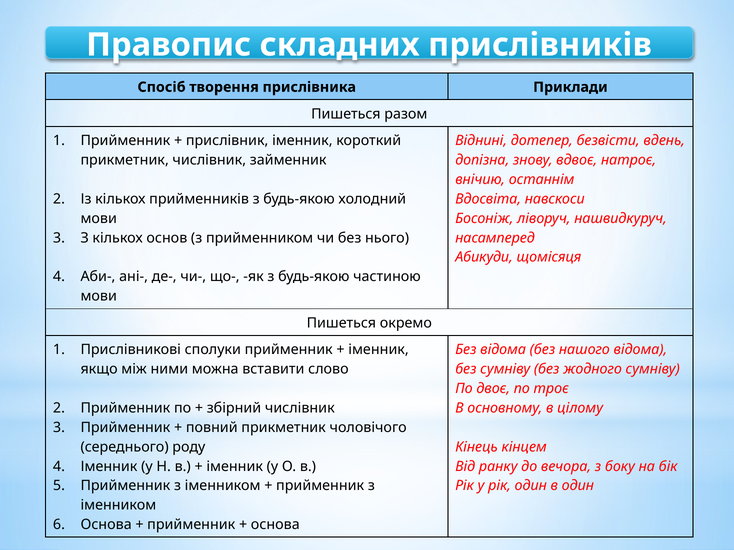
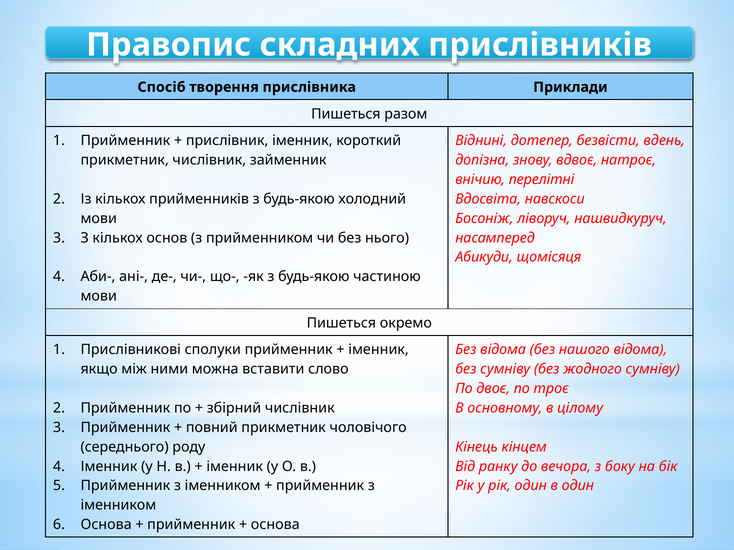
останнім: останнім -> перелітні (542, 180)
